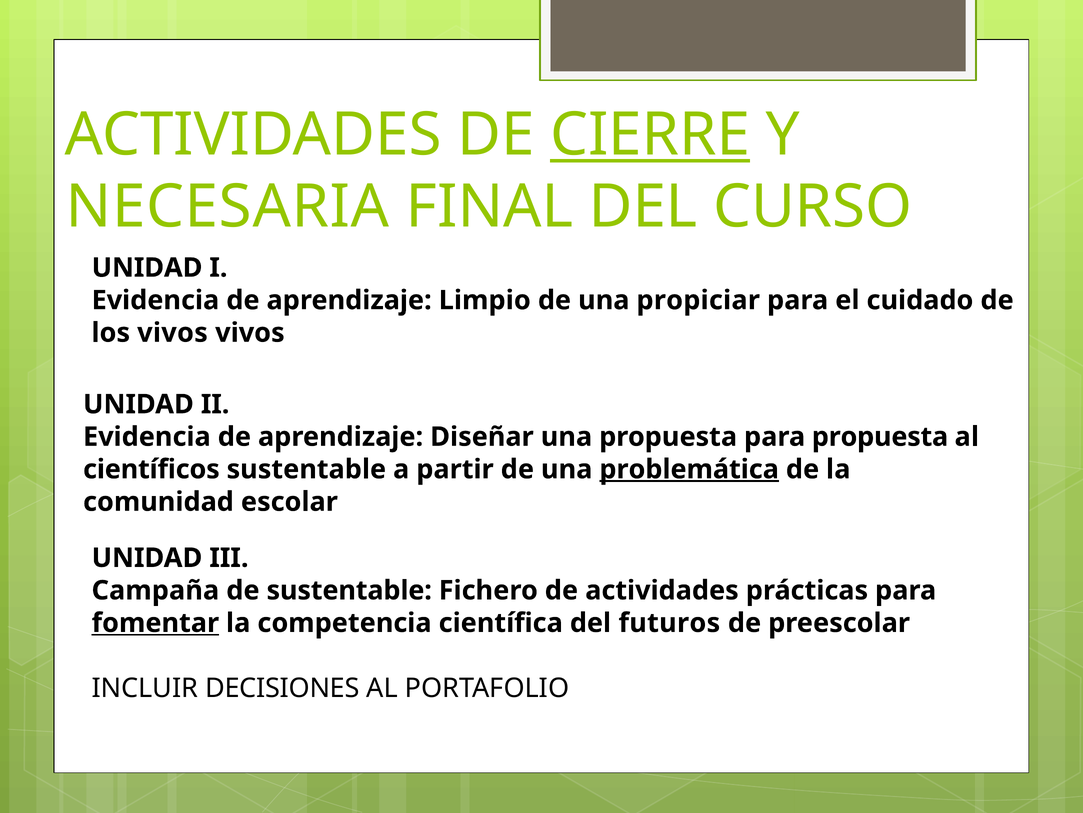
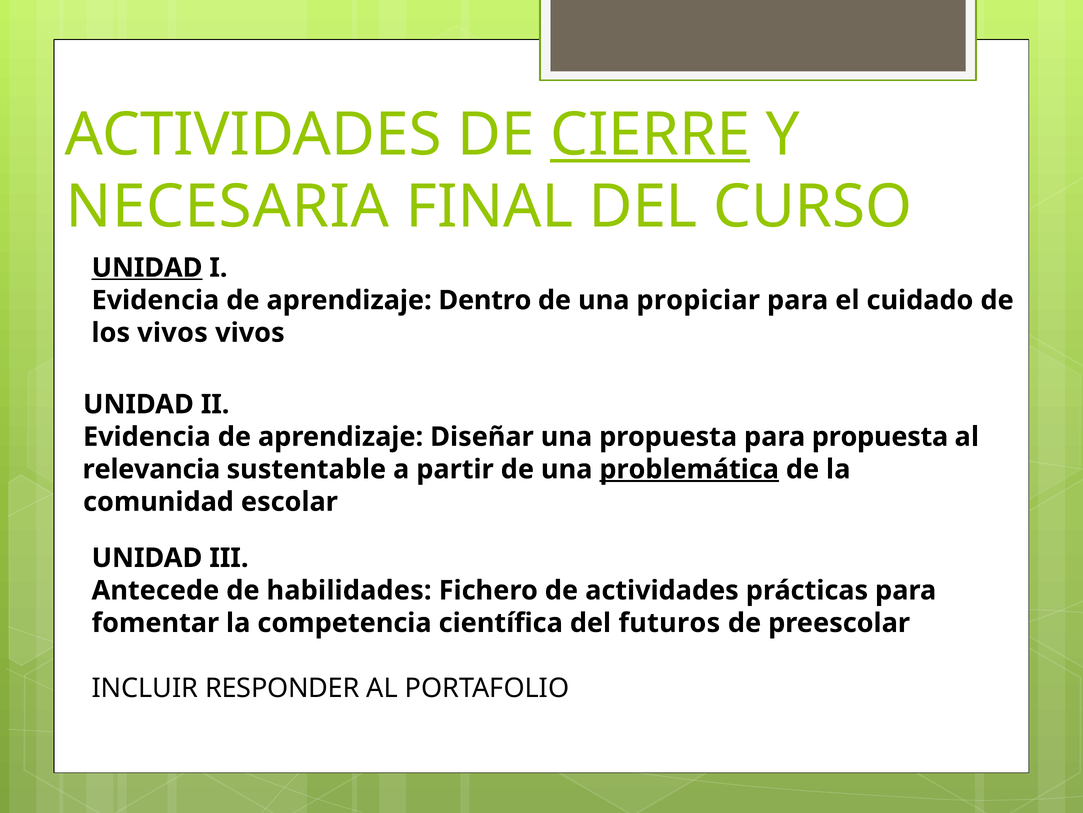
UNIDAD underline: none -> present (147, 268)
Limpio: Limpio -> Dentro (485, 300)
científicos: científicos -> relevancia (151, 469)
Campaña: Campaña -> Antecede (155, 590)
de sustentable: sustentable -> habilidades (349, 590)
fomentar underline: present -> none (155, 622)
DECISIONES: DECISIONES -> RESPONDER (282, 687)
